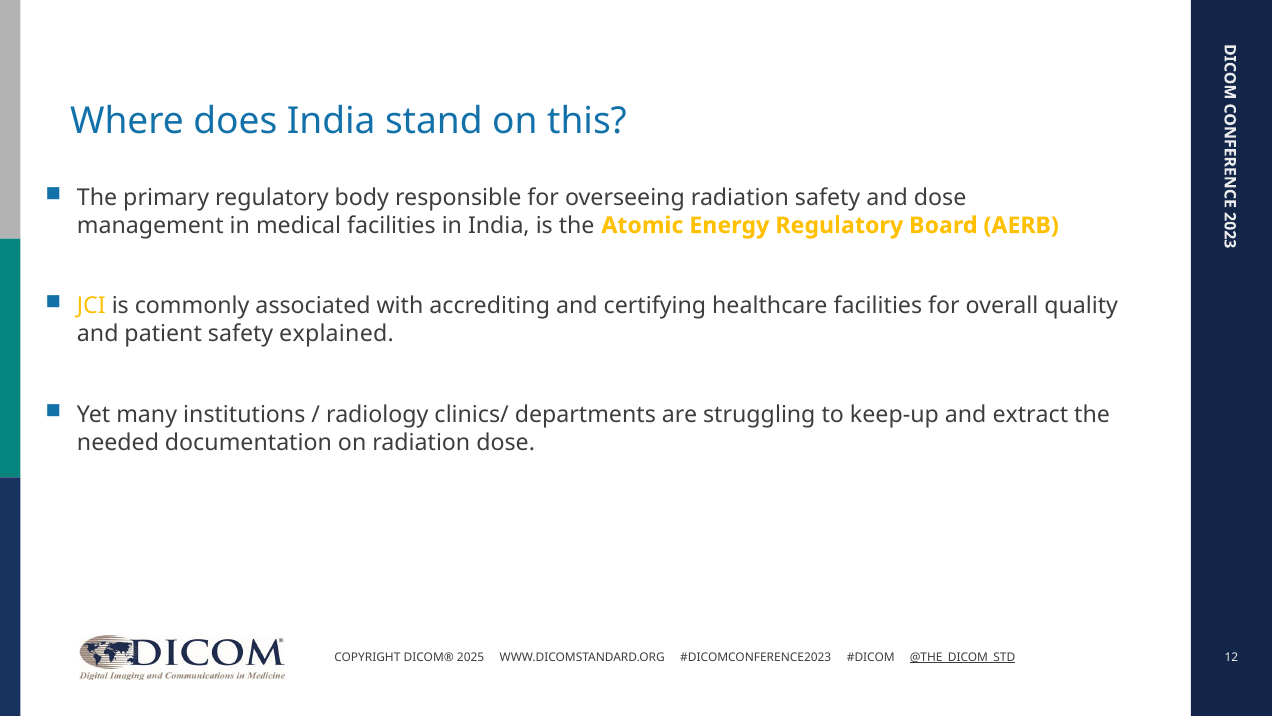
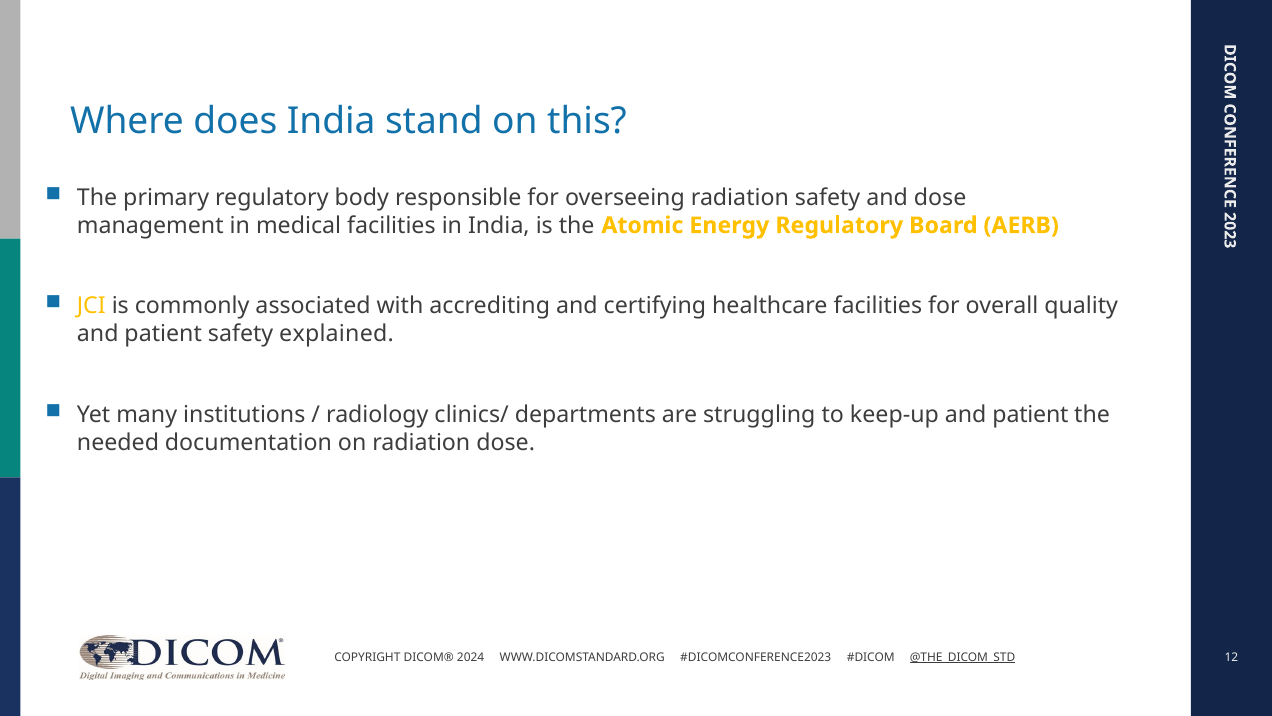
keep-up and extract: extract -> patient (1030, 415)
2025: 2025 -> 2024 (471, 657)
